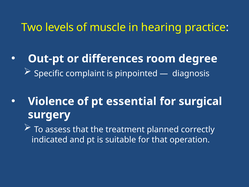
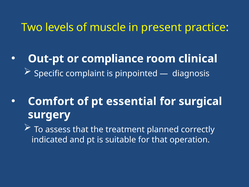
hearing: hearing -> present (161, 27)
differences: differences -> compliance (113, 59)
degree: degree -> clinical (198, 59)
Violence: Violence -> Comfort (51, 101)
